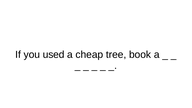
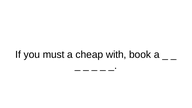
used: used -> must (54, 55)
tree: tree -> with (116, 55)
